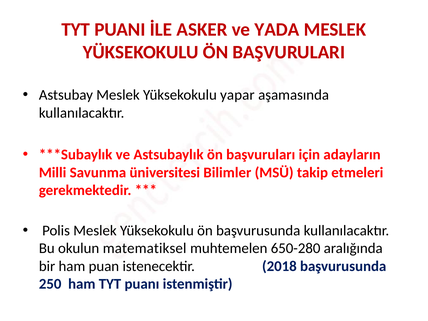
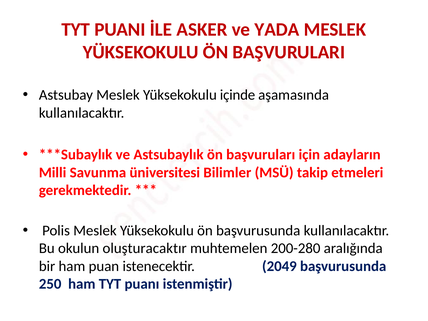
yapar: yapar -> içinde (238, 95)
matematiksel: matematiksel -> oluşturacaktır (145, 248)
650-280: 650-280 -> 200-280 (296, 248)
2018: 2018 -> 2049 (279, 266)
